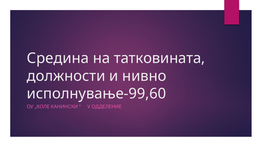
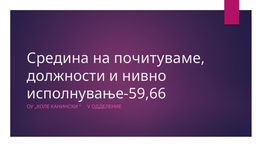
татковината: татковината -> почитуваме (159, 58)
исполнување-99,60: исполнување-99,60 -> исполнување-59,66 (96, 94)
